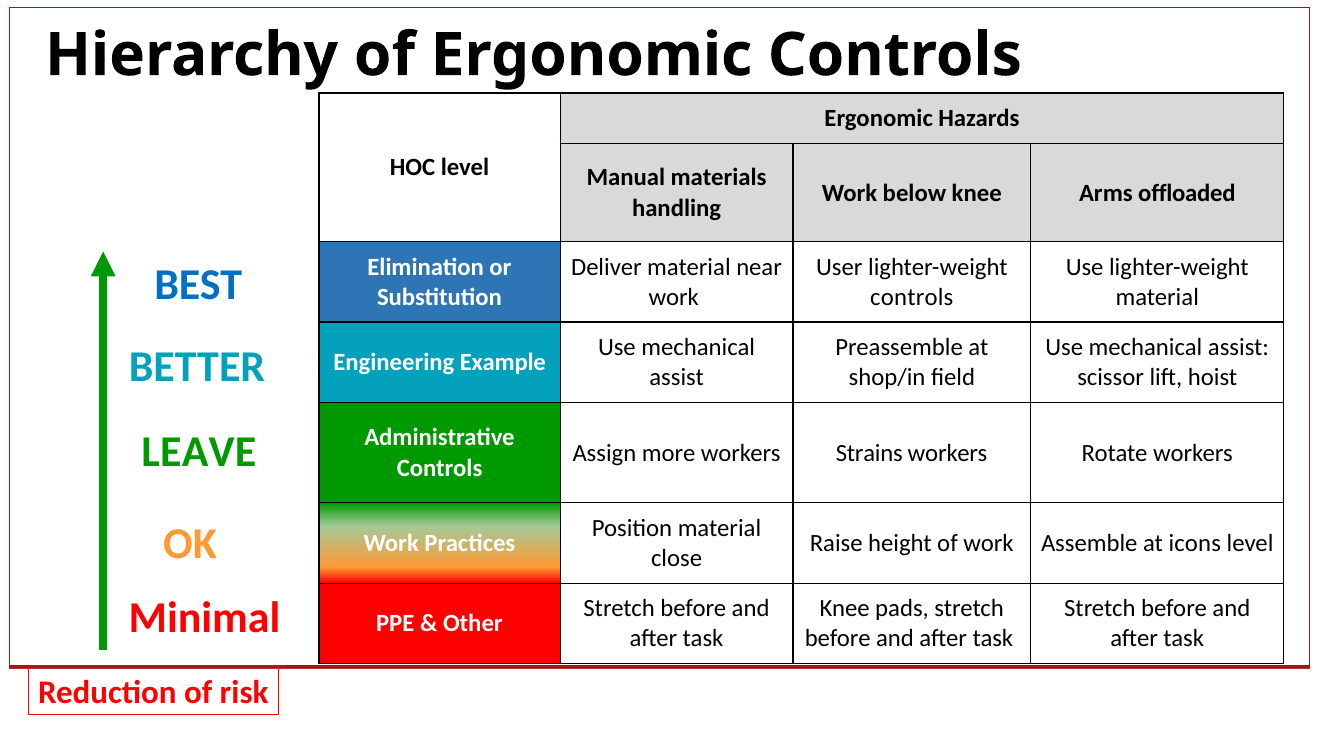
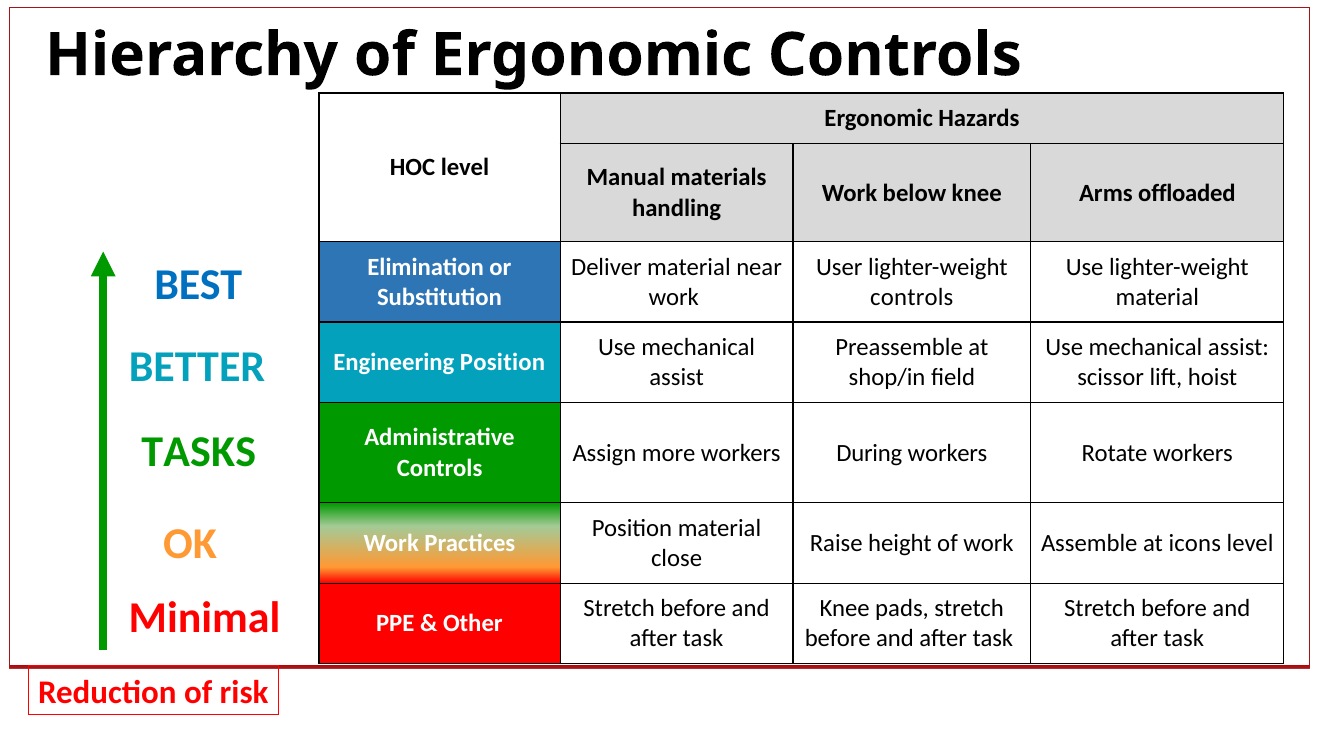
Engineering Example: Example -> Position (503, 362)
LEAVE: LEAVE -> TASKS (199, 452)
Strains: Strains -> During (869, 453)
